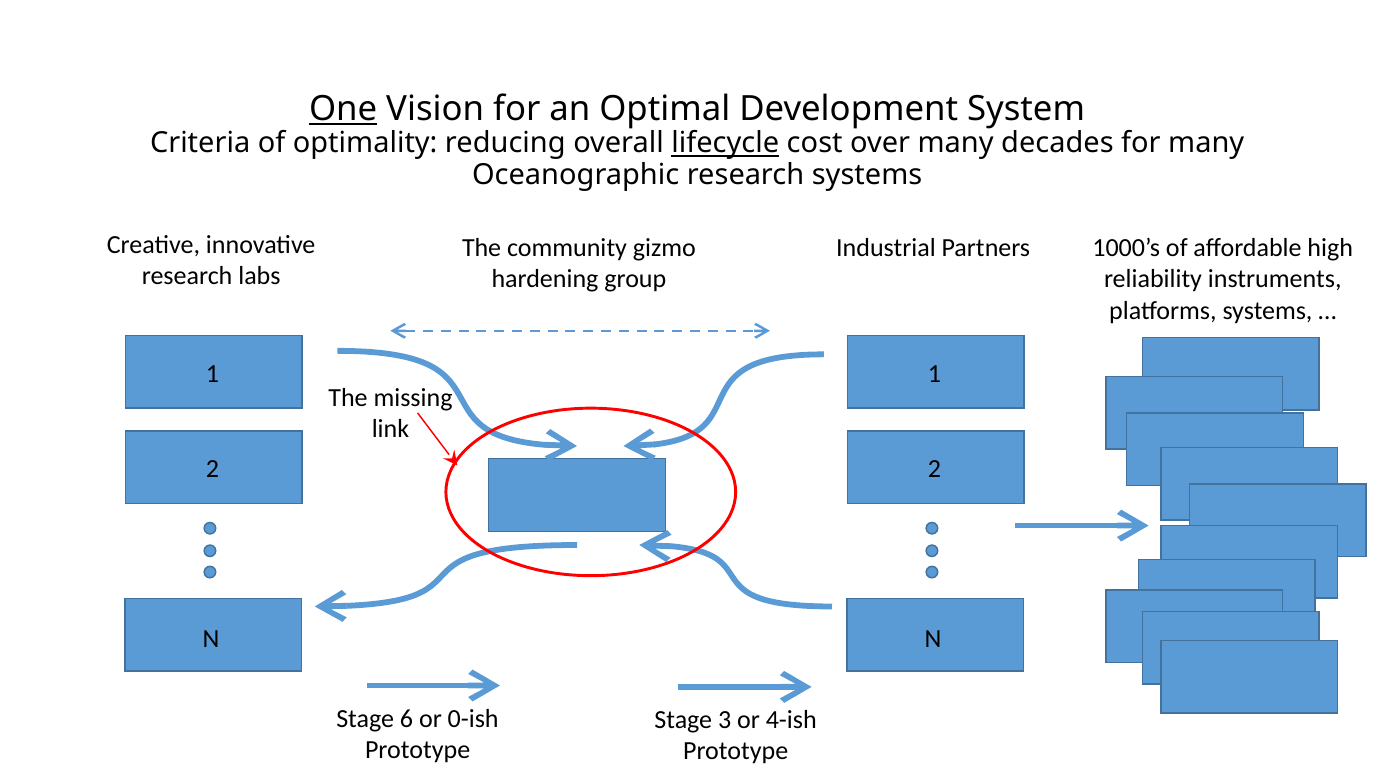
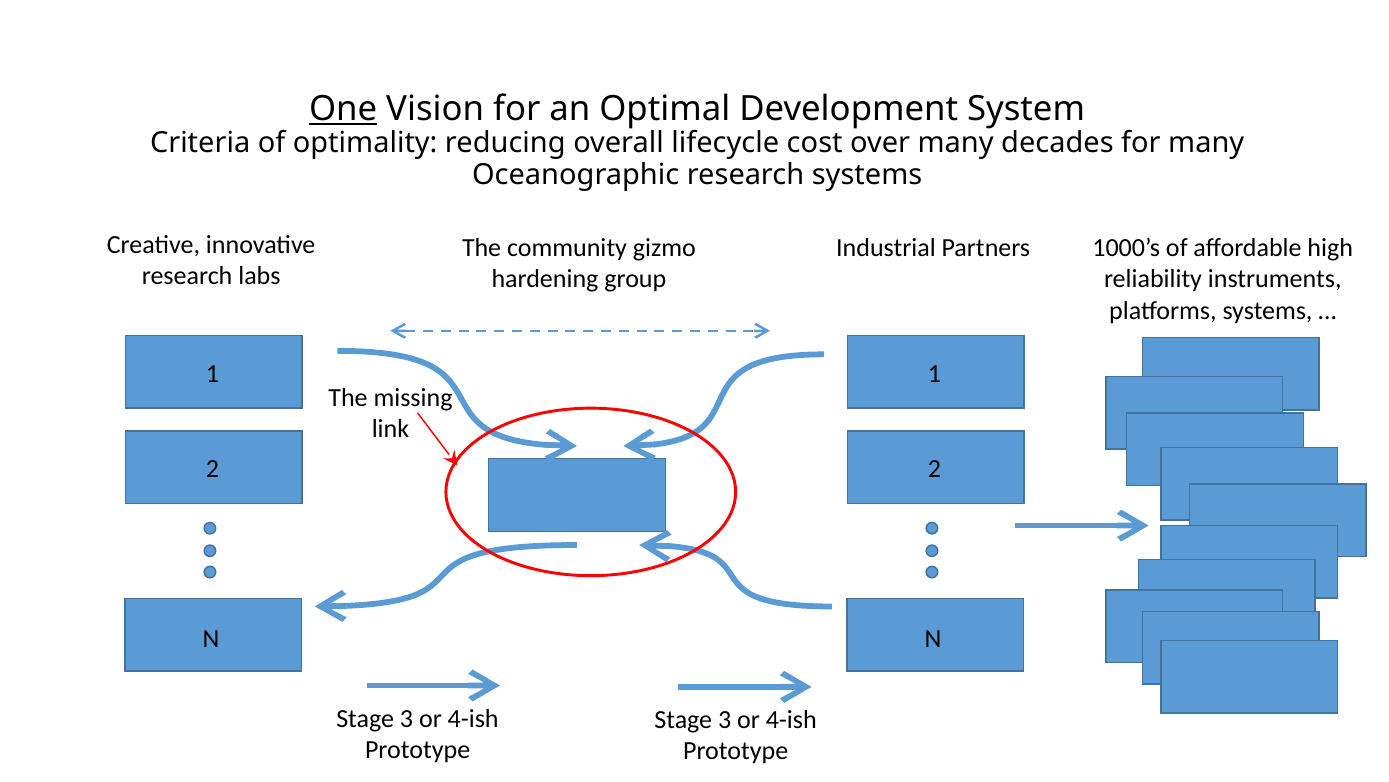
lifecycle underline: present -> none (725, 143)
6: 6 -> 3 (407, 718)
0-ish: 0-ish -> 4-ish (473, 718)
